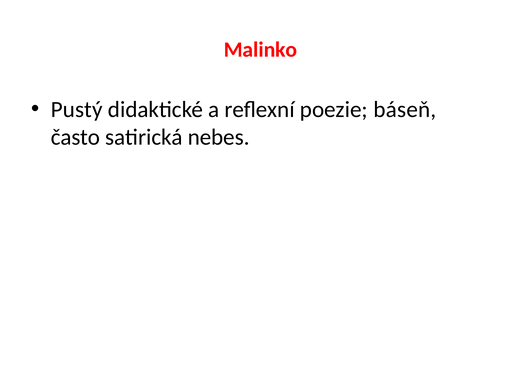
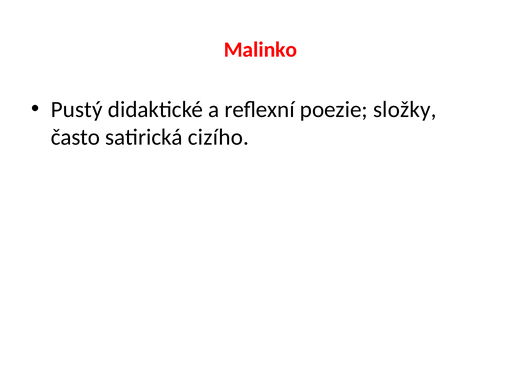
báseň: báseň -> složky (405, 109)
nebes: nebes -> cizího (218, 137)
